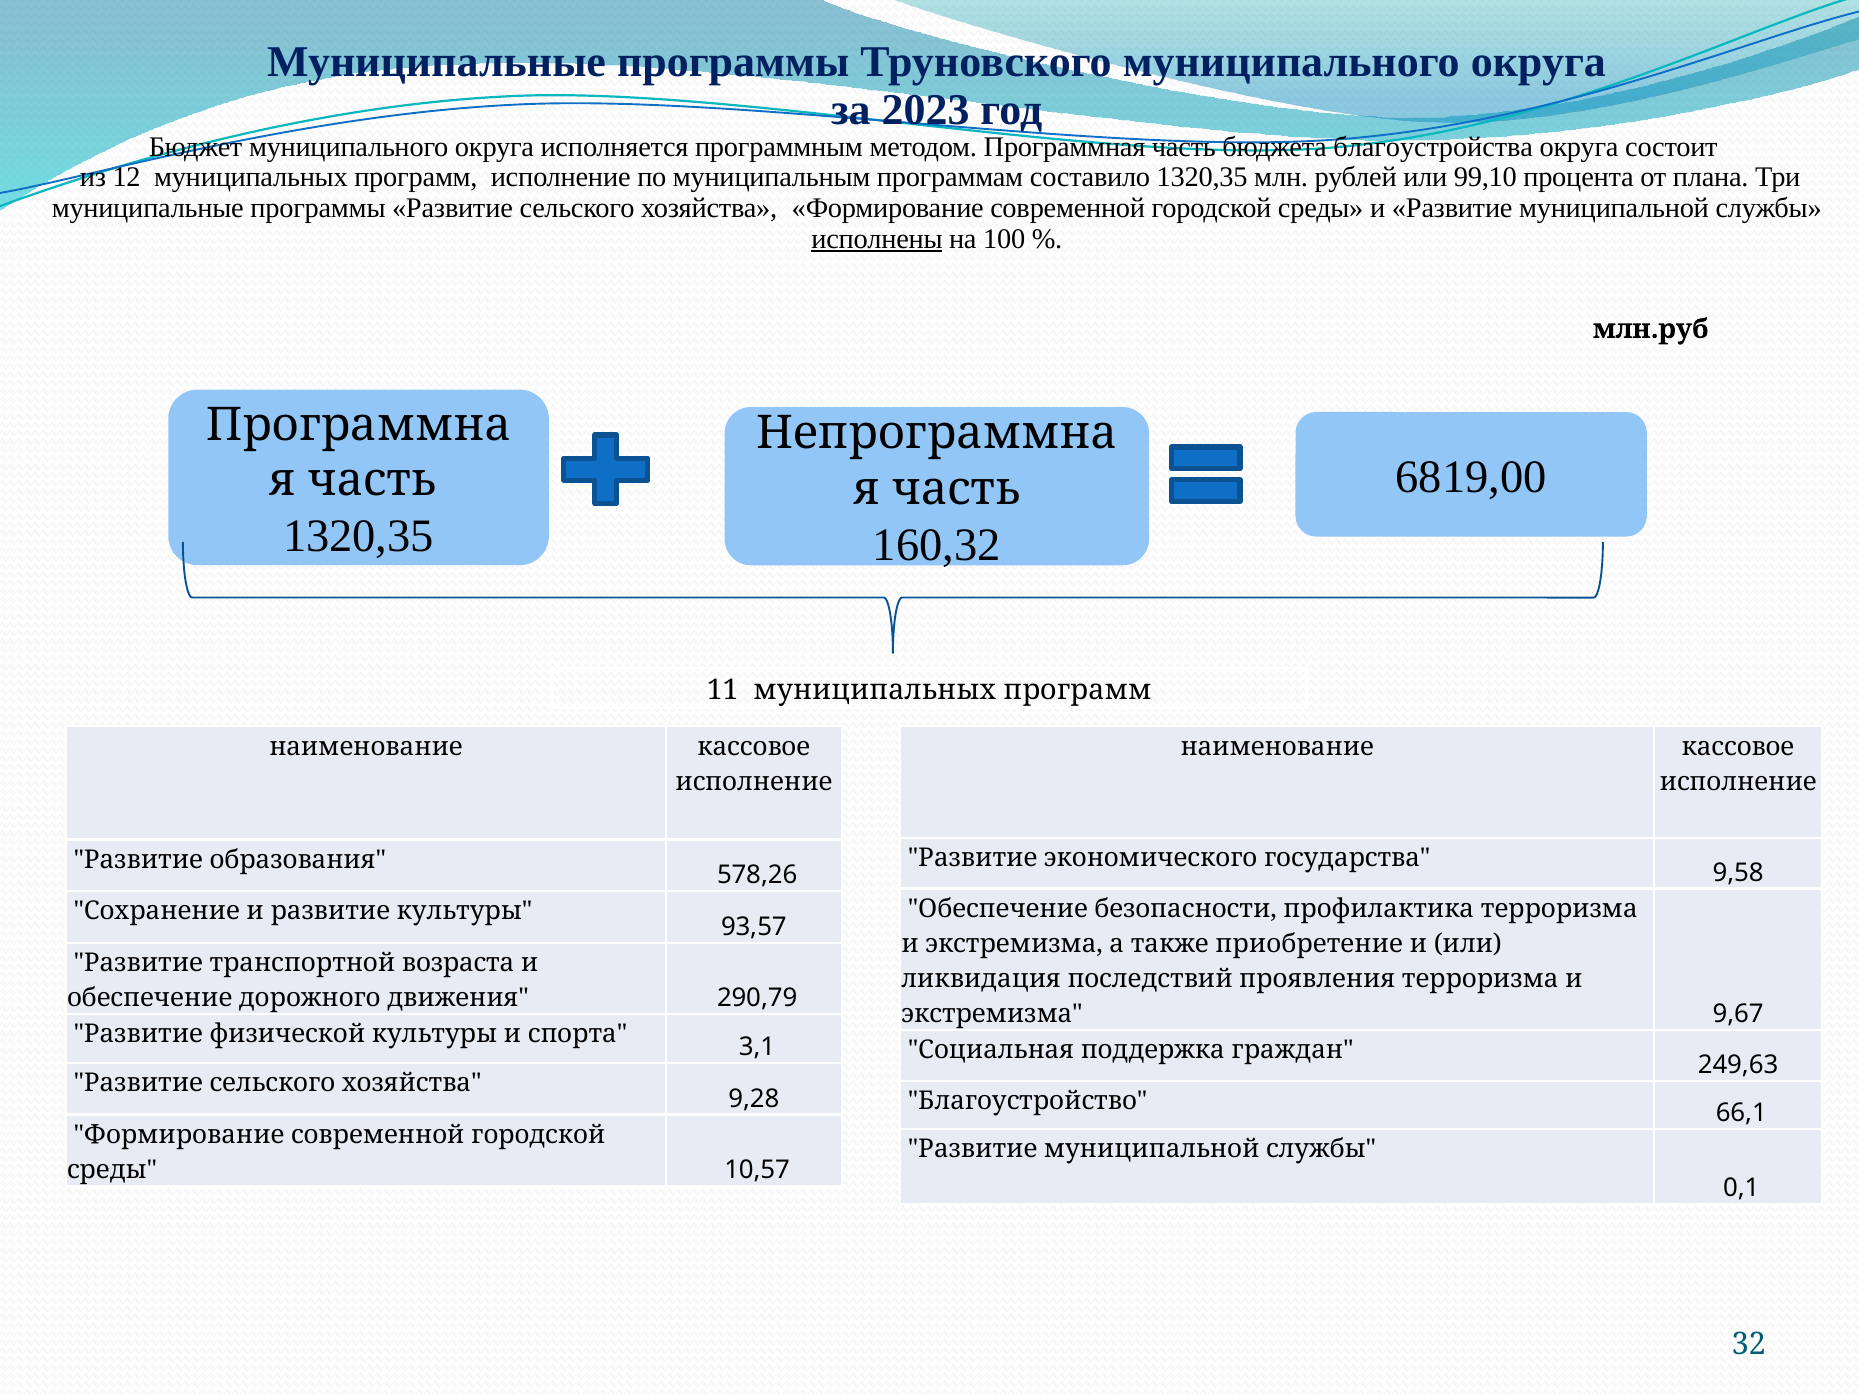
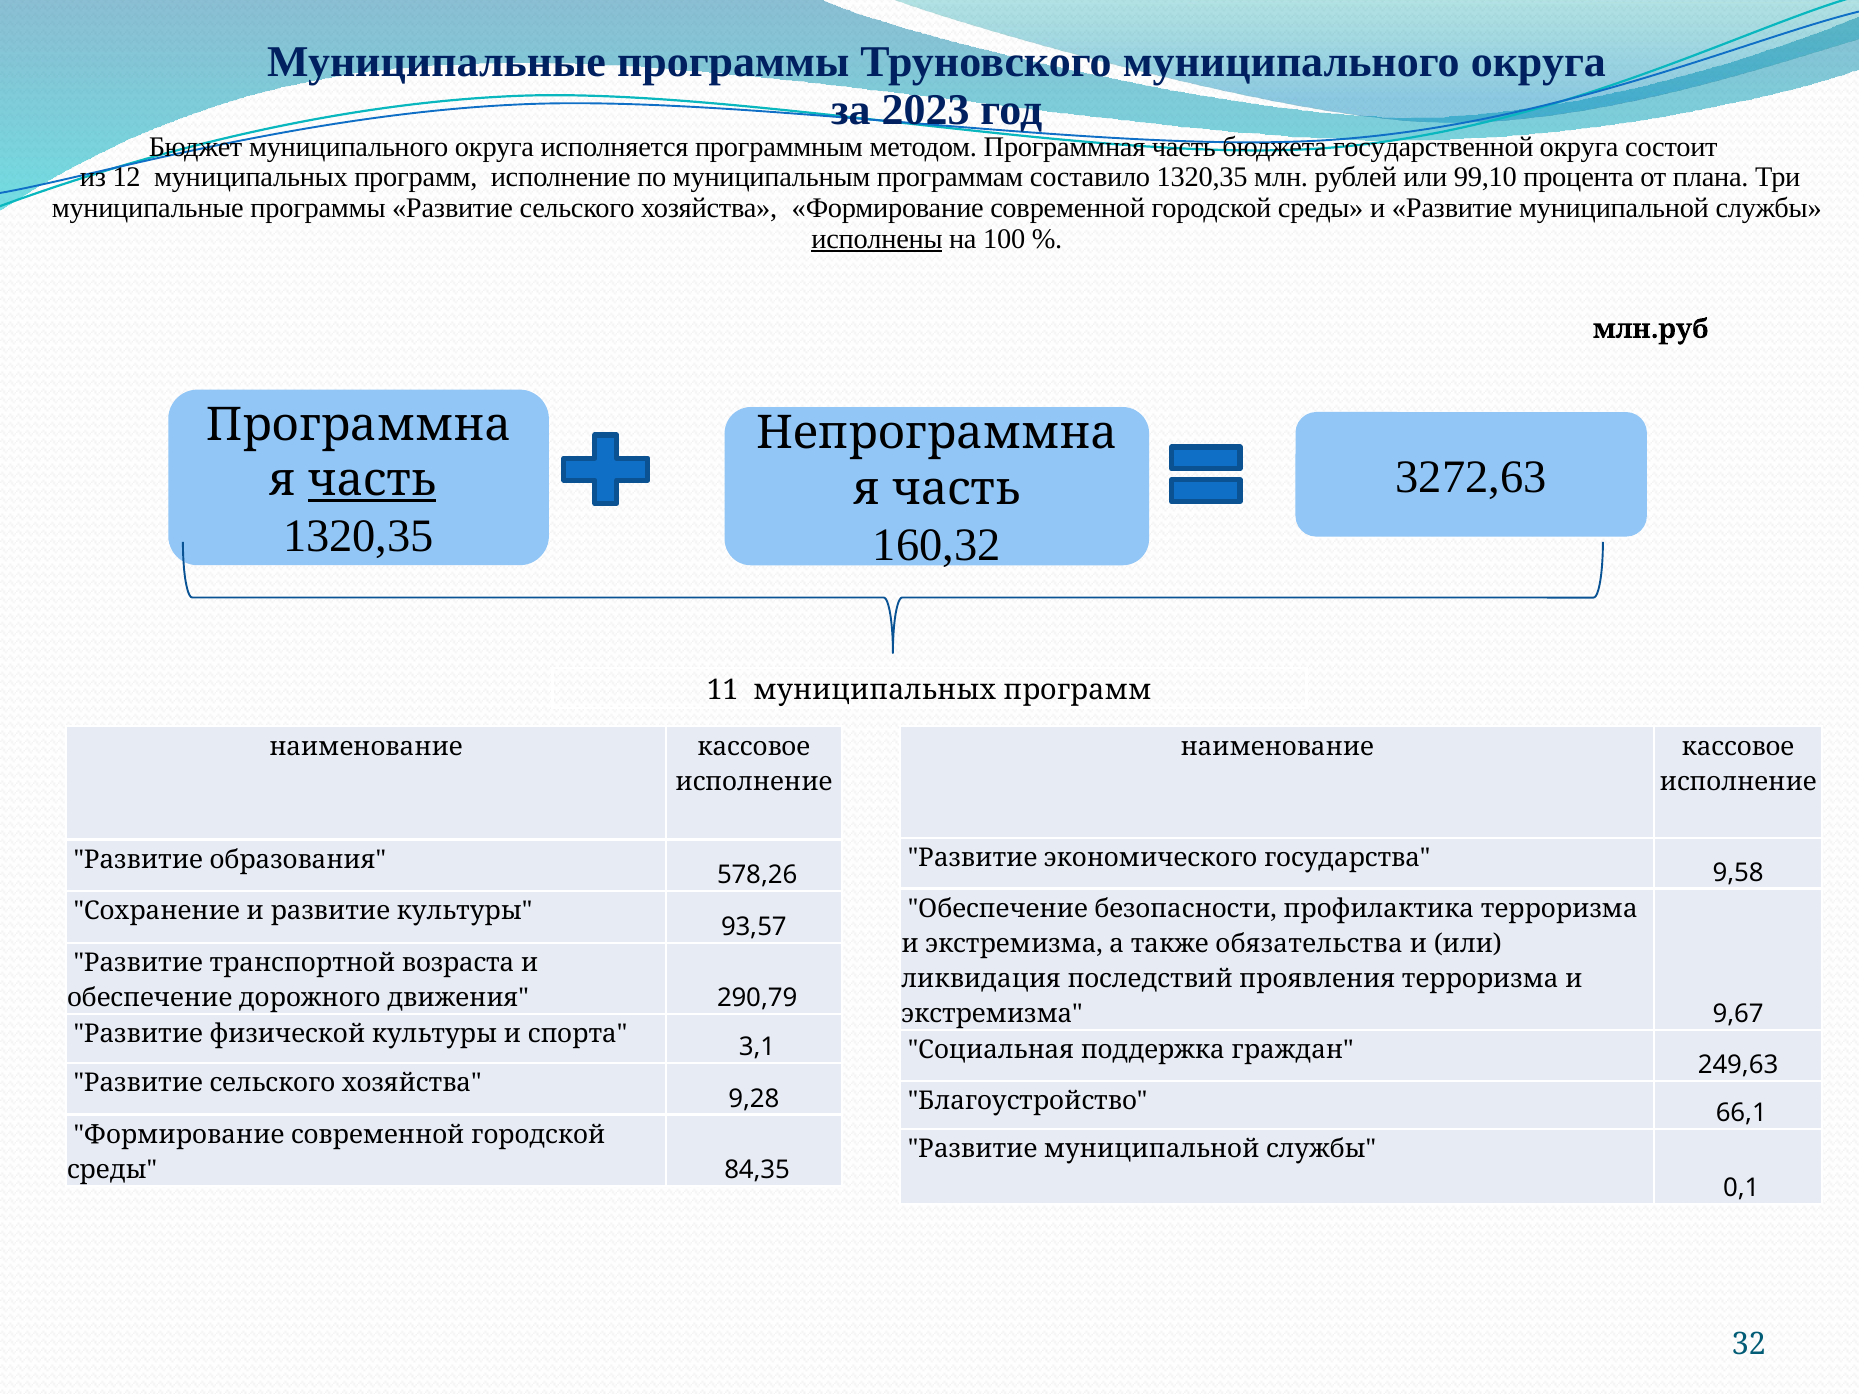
благоустройства: благоустройства -> государственной (1433, 147)
6819,00: 6819,00 -> 3272,63 (1471, 478)
часть underline: none -> present (372, 481)
приобретение: приобретение -> обязательства (1309, 944)
10,57: 10,57 -> 84,35 (757, 1170)
